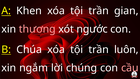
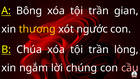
Khen: Khen -> Bông (29, 11)
thương colour: pink -> yellow (37, 29)
luôn: luôn -> lòng (126, 49)
